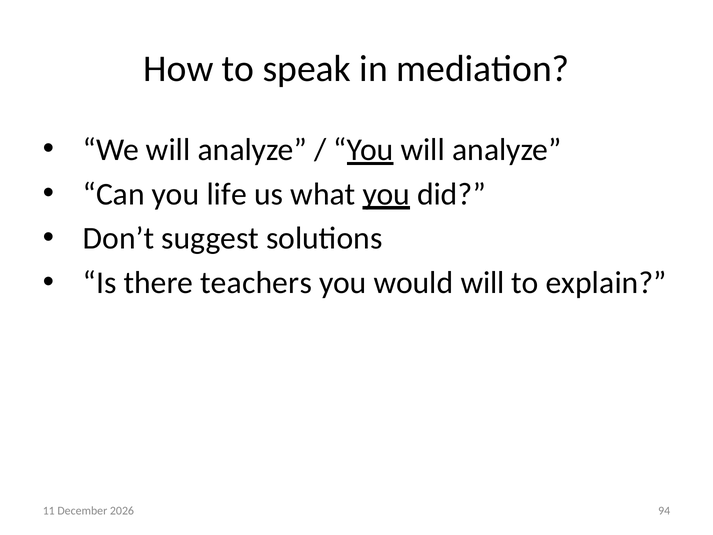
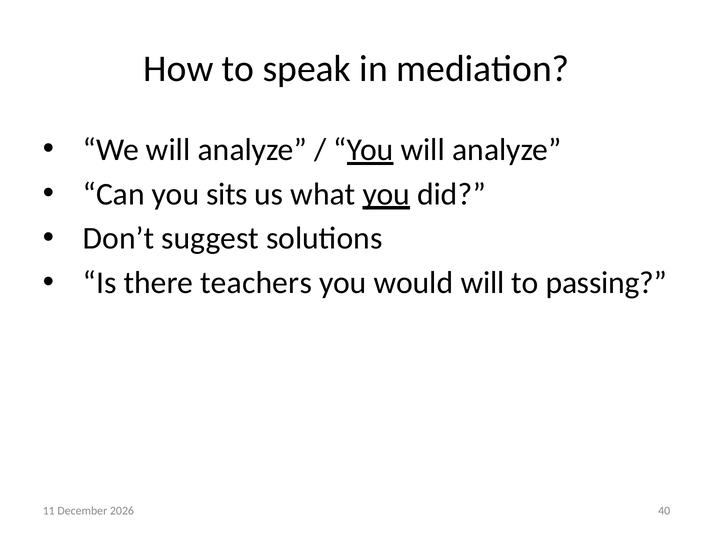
life: life -> sits (227, 194)
explain: explain -> passing (606, 283)
94: 94 -> 40 (664, 511)
